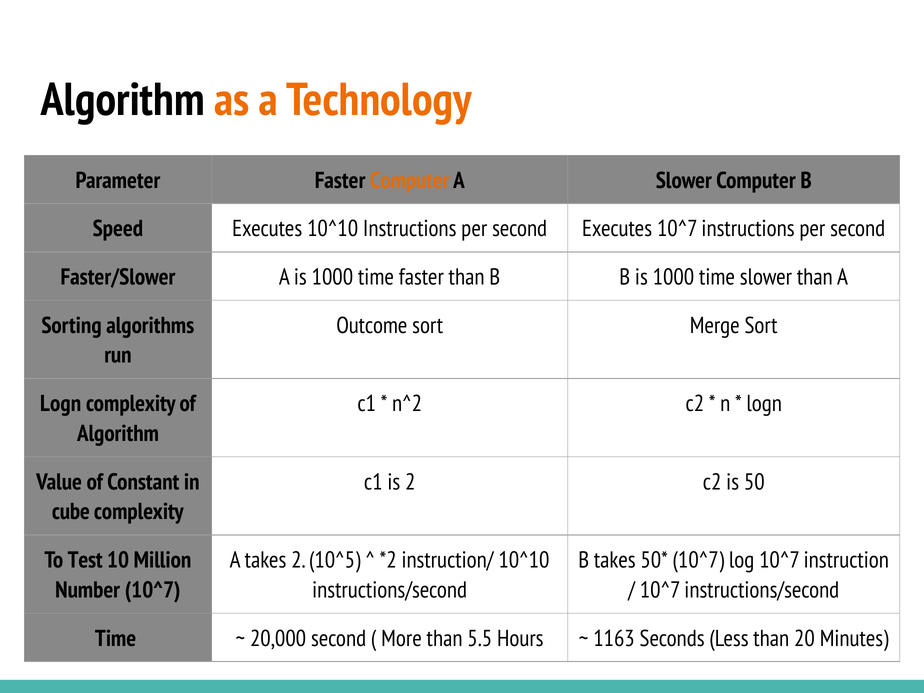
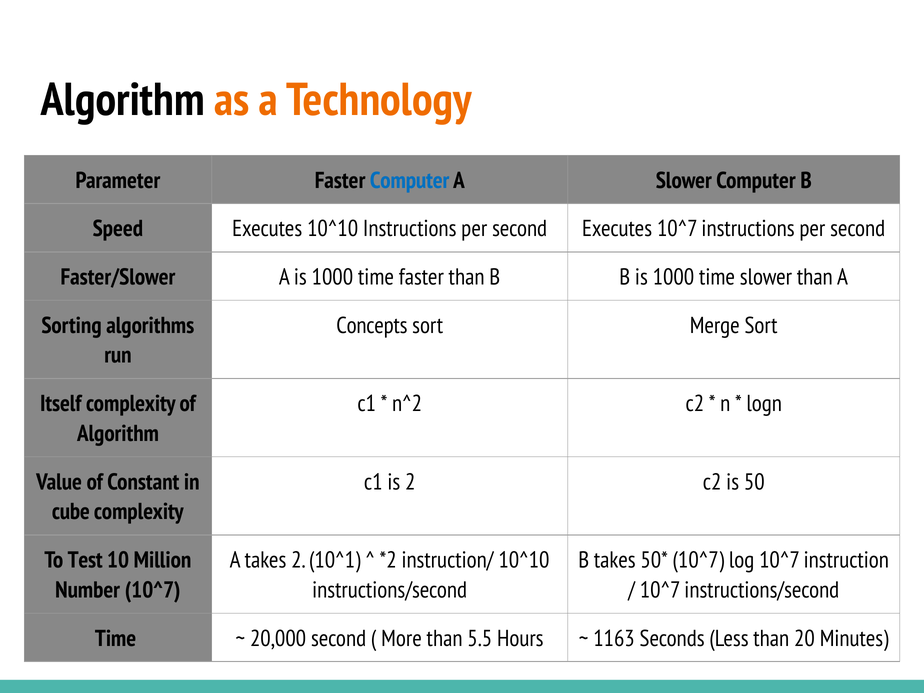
Computer colour: orange -> blue (410, 180)
Outcome: Outcome -> Concepts (372, 325)
Logn: Logn -> Itself (61, 404)
10^5: 10^5 -> 10^1 (335, 560)
